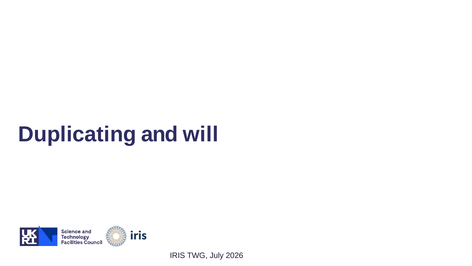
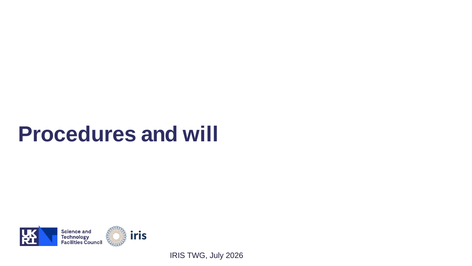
Duplicating: Duplicating -> Procedures (77, 134)
